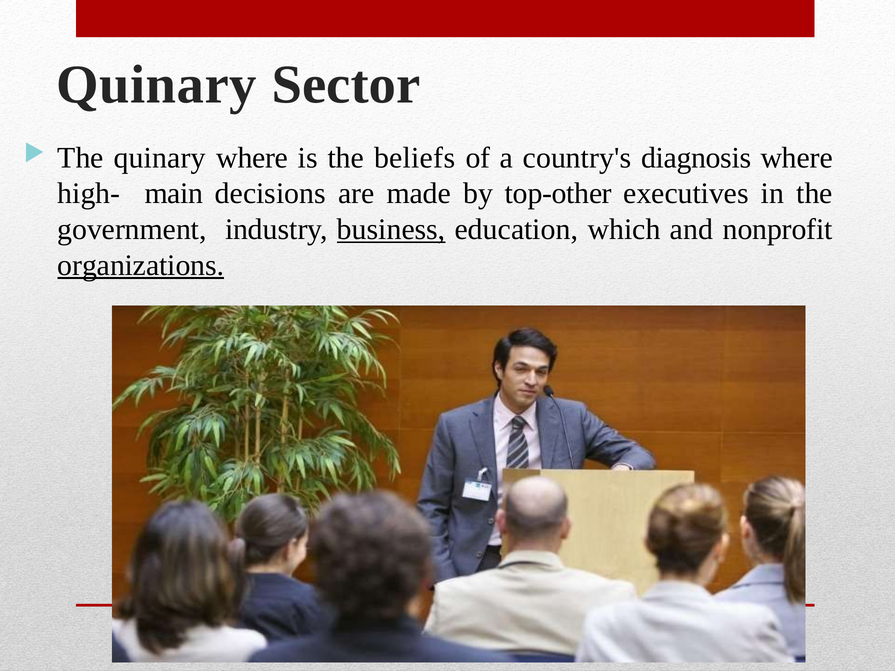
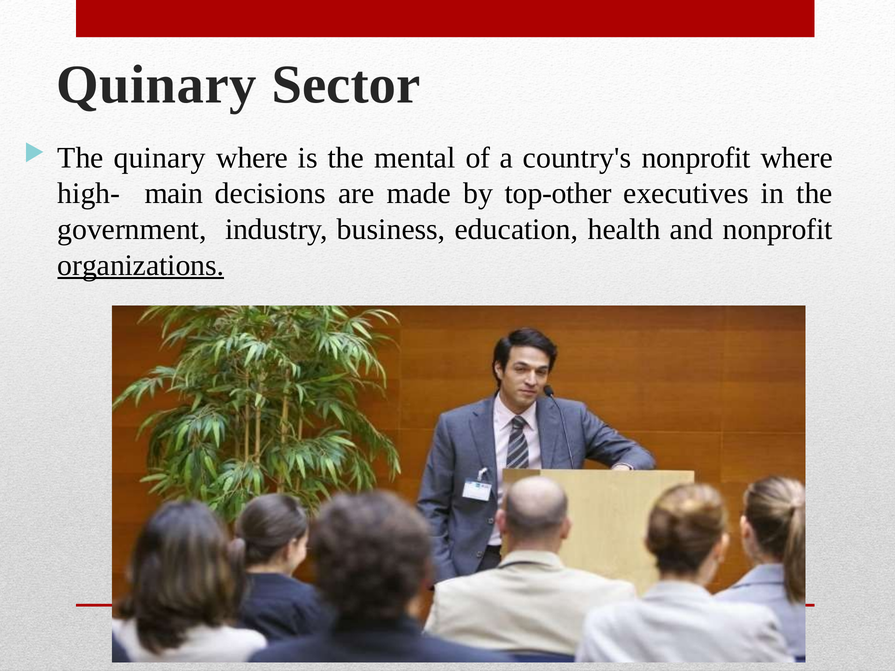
beliefs: beliefs -> mental (415, 158)
country's diagnosis: diagnosis -> nonprofit (696, 158)
business underline: present -> none (391, 230)
which: which -> health (624, 230)
